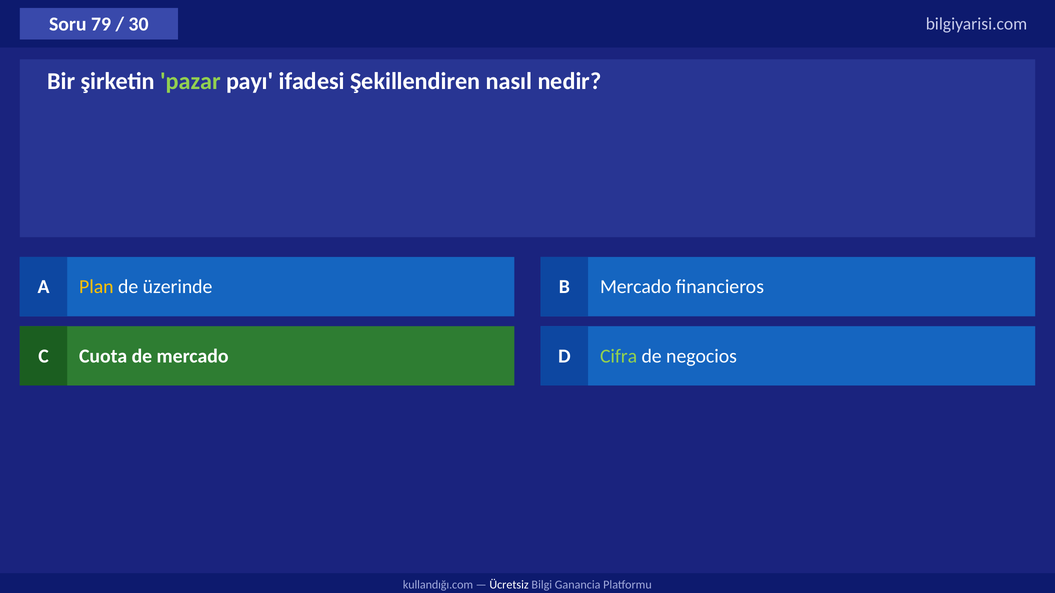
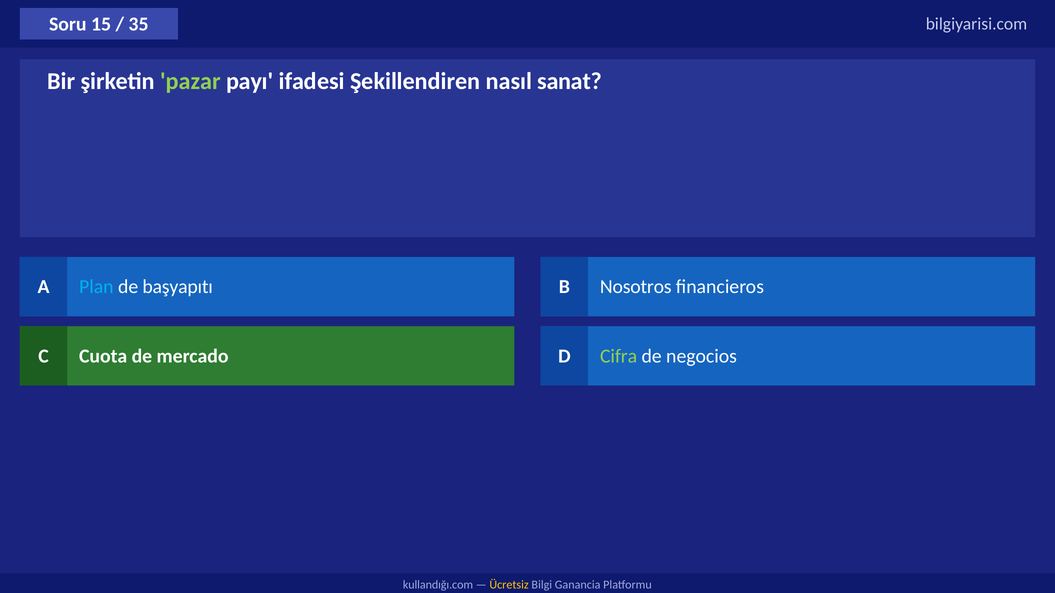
79: 79 -> 15 (101, 24)
30: 30 -> 35 (139, 24)
nedir: nedir -> sanat (570, 81)
Plan colour: yellow -> light blue (96, 287)
üzerinde: üzerinde -> başyapıtı (178, 287)
B Mercado: Mercado -> Nosotros (636, 287)
Ücretsiz colour: white -> yellow (509, 585)
